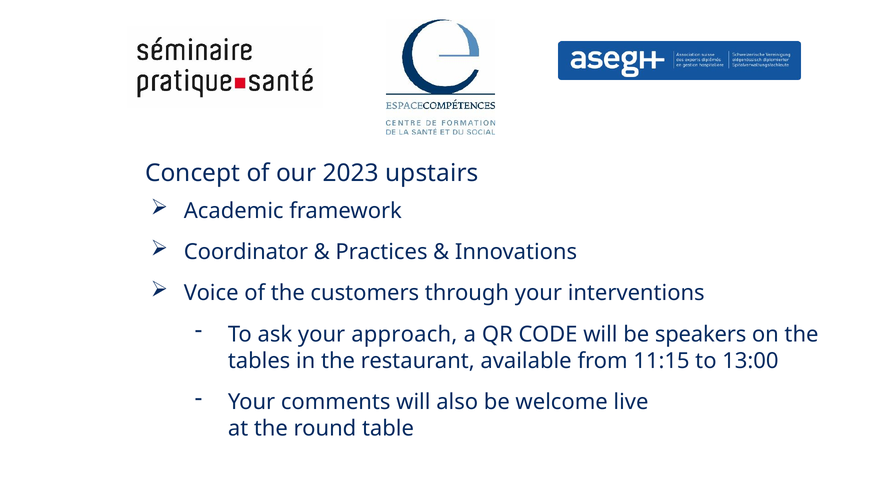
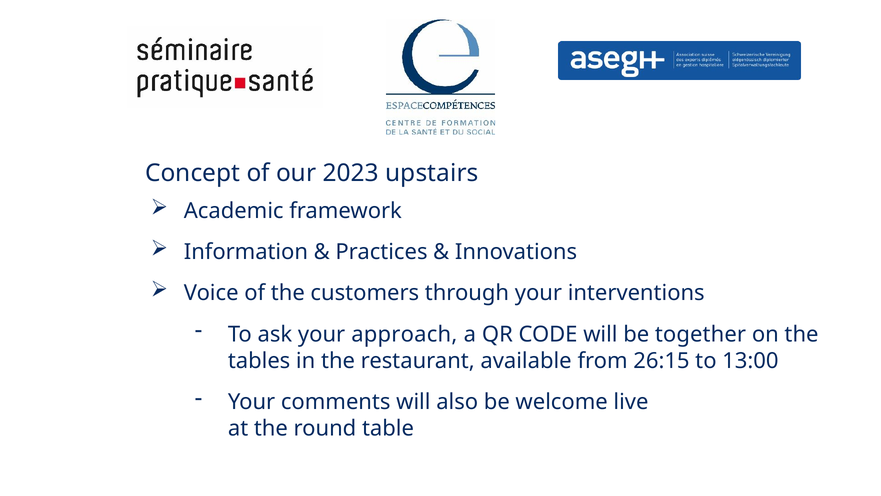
Coordinator: Coordinator -> Information (246, 252)
speakers: speakers -> together (700, 334)
11:15: 11:15 -> 26:15 (661, 360)
